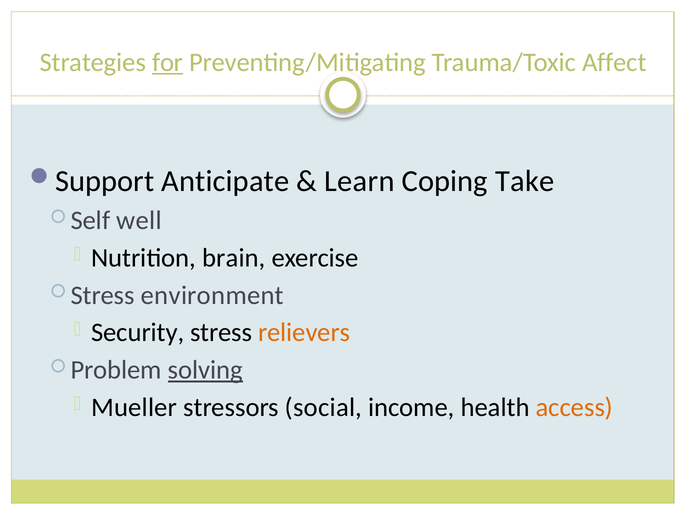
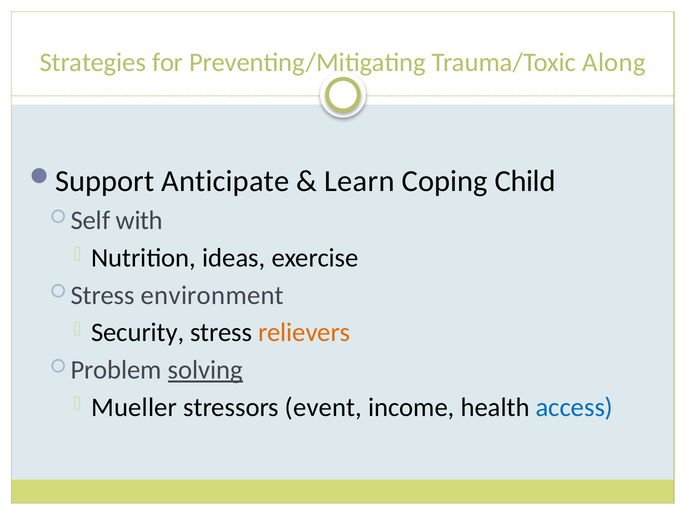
for underline: present -> none (168, 62)
Affect: Affect -> Along (614, 62)
Take: Take -> Child (525, 181)
well: well -> with (139, 220)
brain: brain -> ideas (234, 258)
social: social -> event (323, 407)
access colour: orange -> blue (574, 407)
